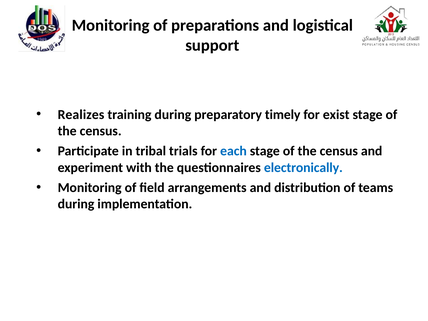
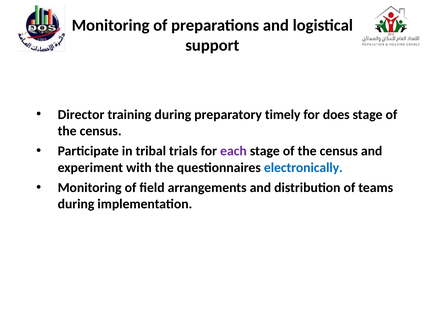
Realizes: Realizes -> Director (81, 115)
exist: exist -> does (336, 115)
each colour: blue -> purple (233, 151)
